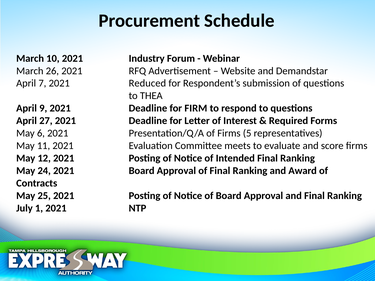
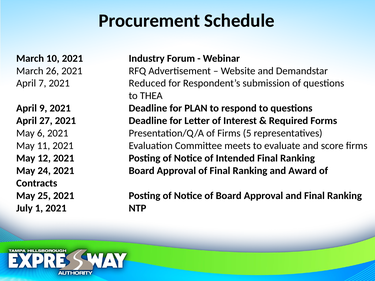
FIRM: FIRM -> PLAN (196, 108)
